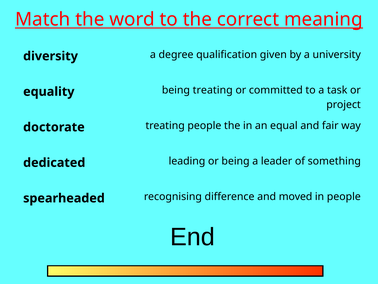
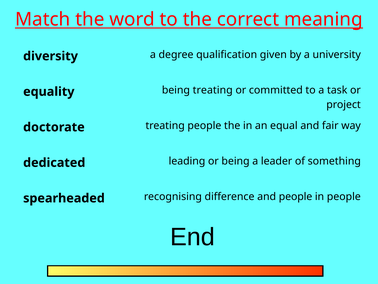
and moved: moved -> people (296, 196)
